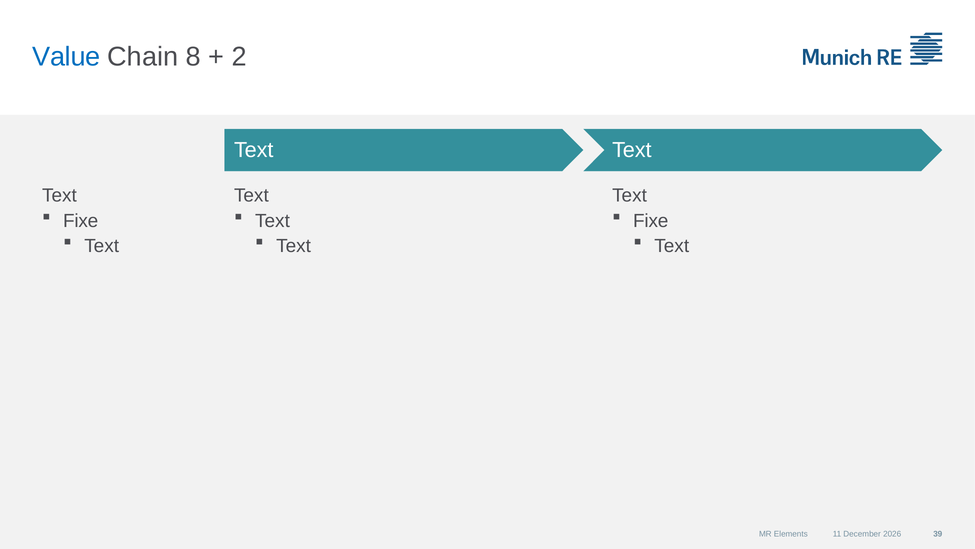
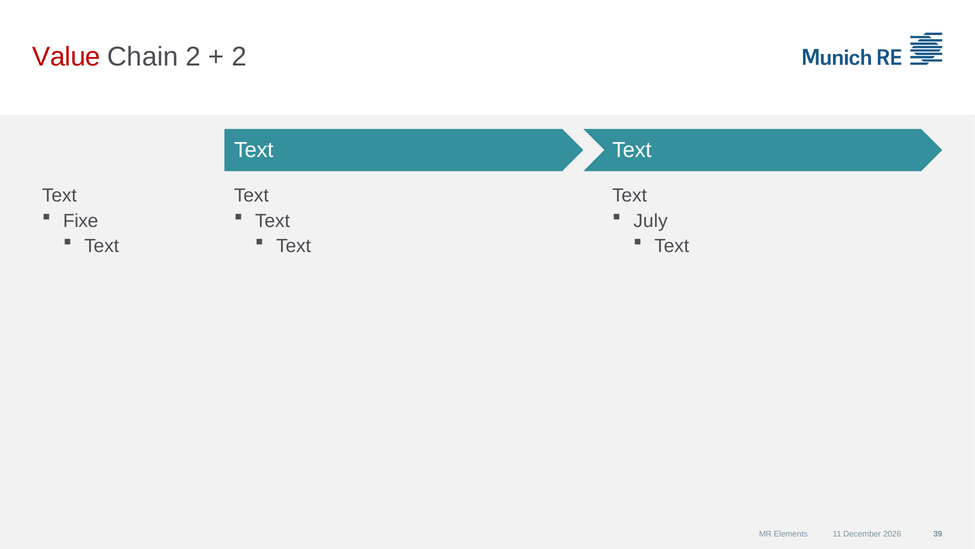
Value colour: blue -> red (66, 57)
Chain 8: 8 -> 2 (193, 57)
Fixe: Fixe -> July (651, 221)
